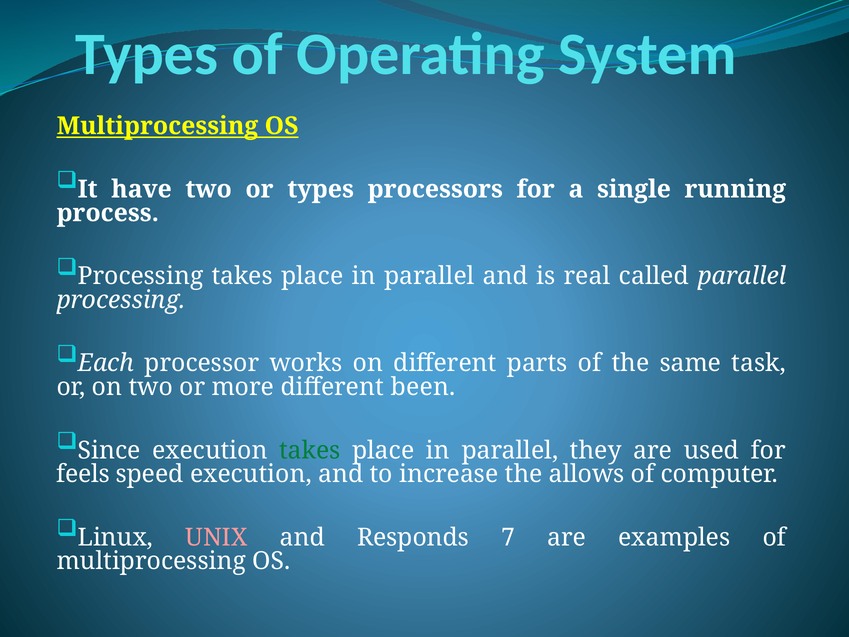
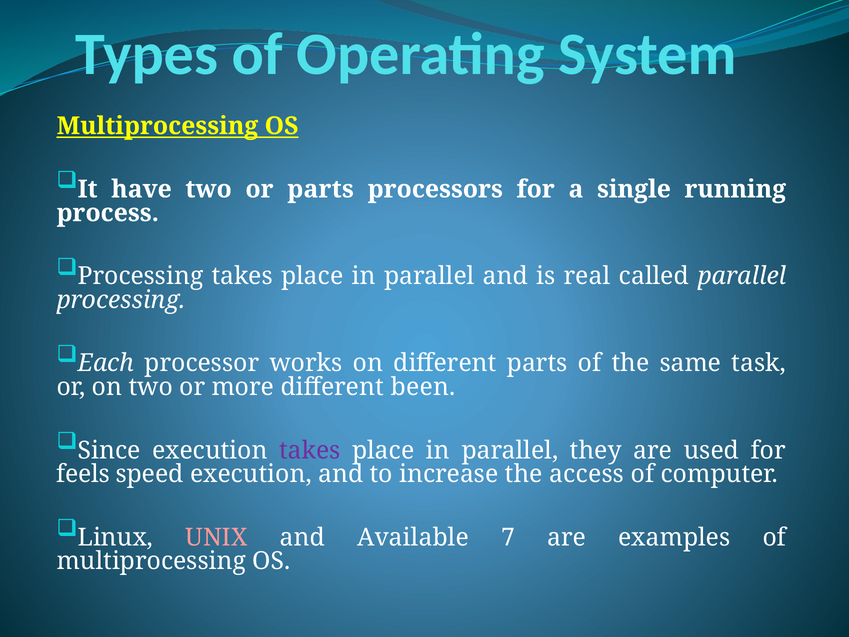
or types: types -> parts (321, 189)
takes colour: green -> purple (310, 450)
allows: allows -> access (587, 474)
Responds: Responds -> Available (413, 537)
